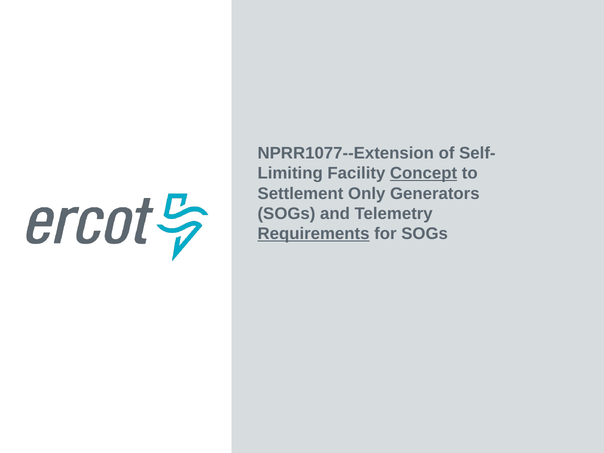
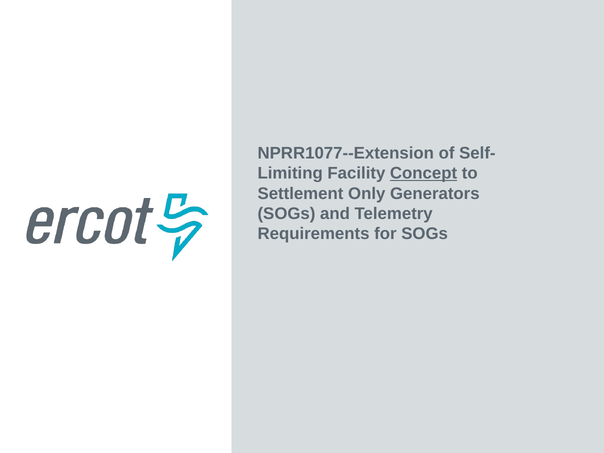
Requirements underline: present -> none (314, 234)
